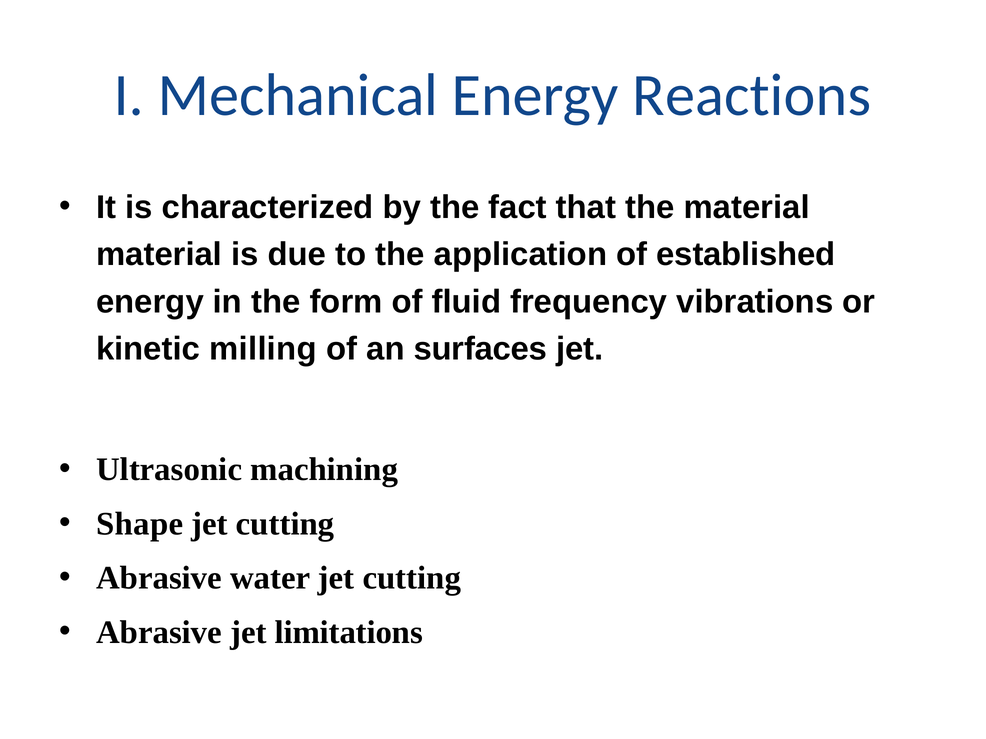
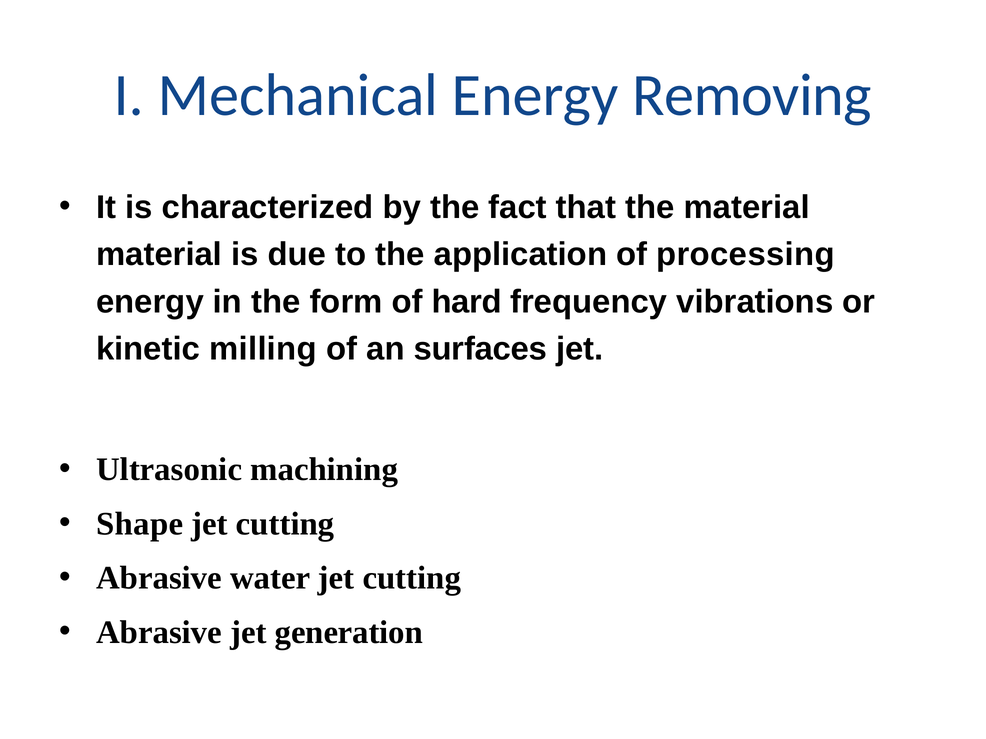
Reactions: Reactions -> Removing (752, 95)
established: established -> processing (746, 255)
fluid: fluid -> hard (467, 302)
limitations: limitations -> generation (349, 633)
